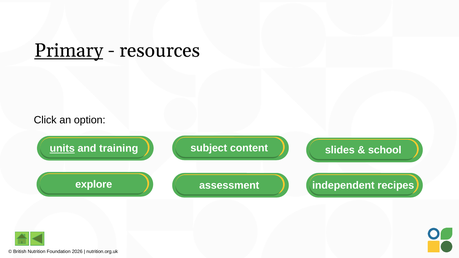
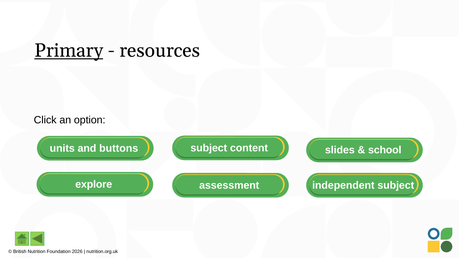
units underline: present -> none (62, 148)
training: training -> buttons (119, 148)
independent recipes: recipes -> subject (396, 185)
